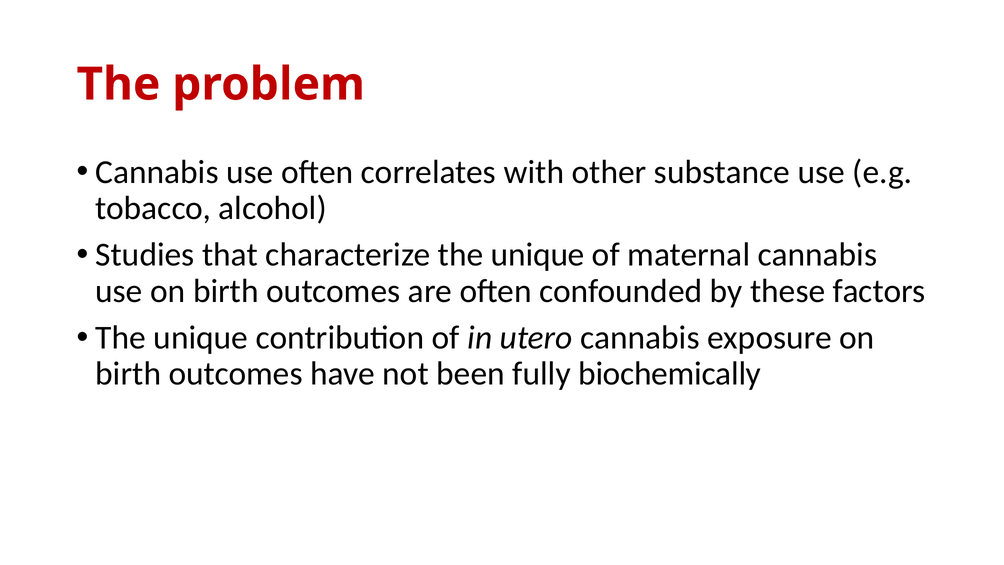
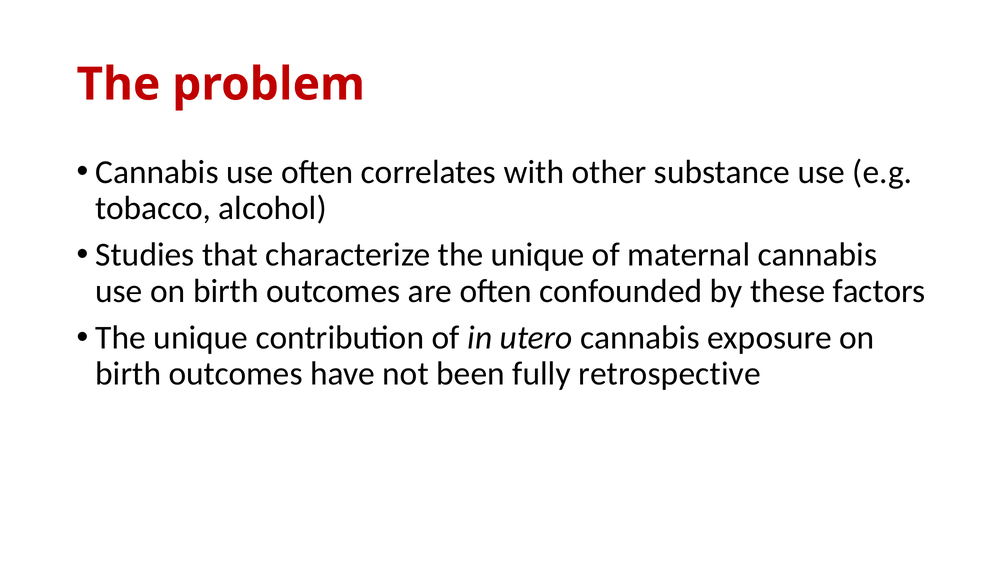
biochemically: biochemically -> retrospective (670, 374)
